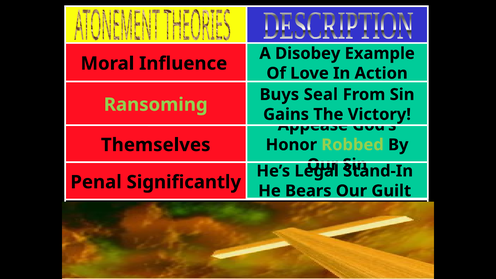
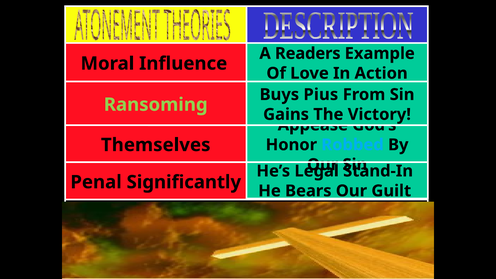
Disobey: Disobey -> Readers (308, 53)
Seal: Seal -> Pius (321, 95)
Robbed colour: light green -> light blue (353, 145)
